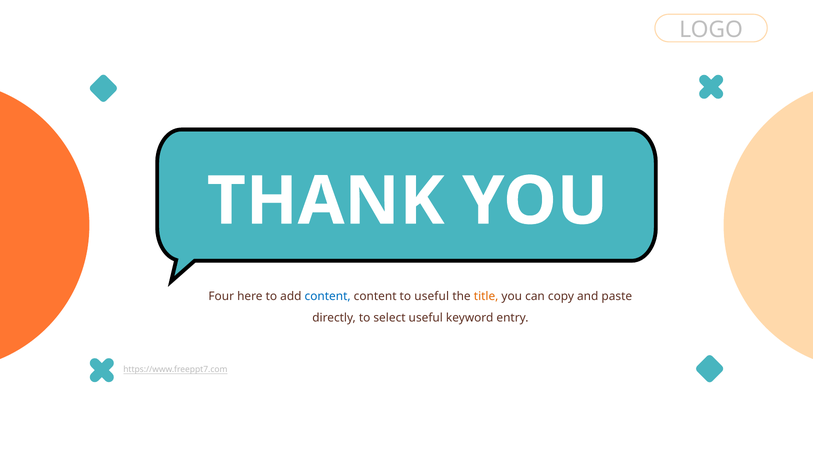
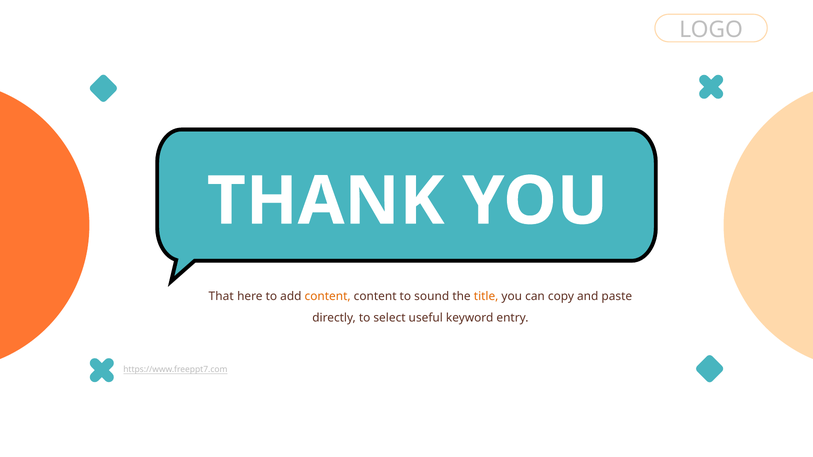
Four: Four -> That (221, 297)
content colour: blue -> orange (328, 297)
to useful: useful -> sound (432, 297)
